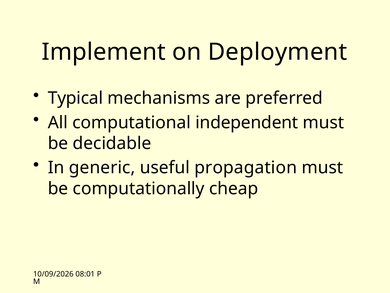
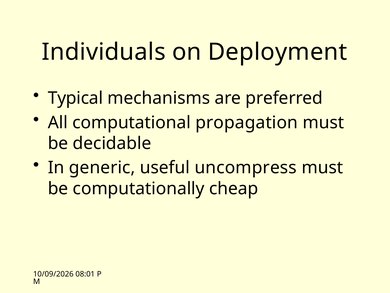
Implement: Implement -> Individuals (104, 52)
independent: independent -> propagation (247, 122)
propagation: propagation -> uncompress (246, 167)
